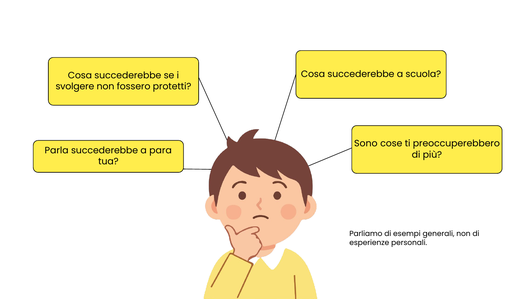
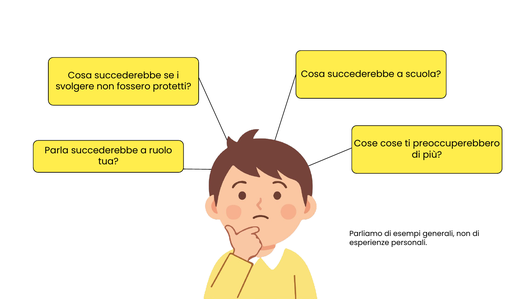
Sono: Sono -> Cose (366, 144)
para: para -> ruolo (161, 151)
